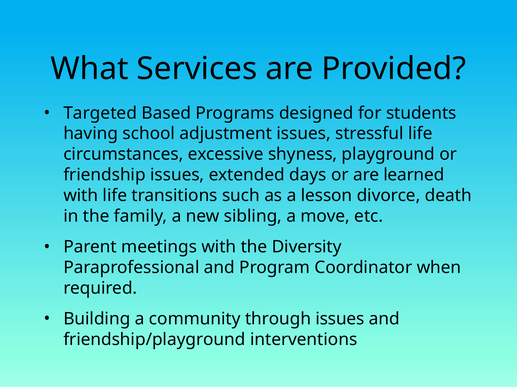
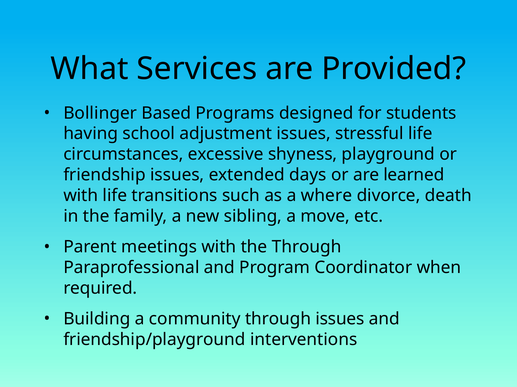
Targeted: Targeted -> Bollinger (100, 113)
lesson: lesson -> where (326, 196)
the Diversity: Diversity -> Through (307, 247)
